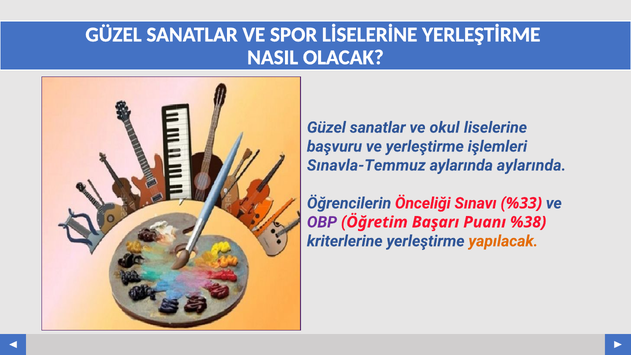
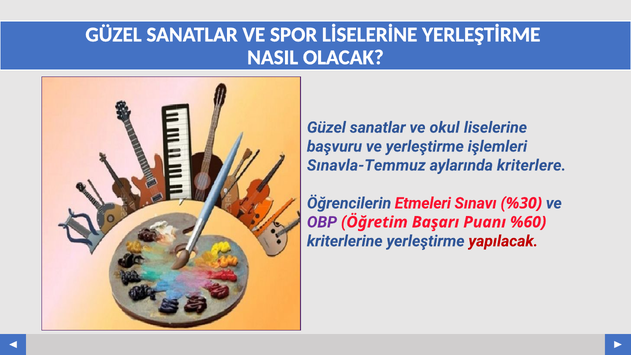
aylarında aylarında: aylarında -> kriterlere (531, 165)
Önceliği: Önceliği -> Etmeleri (423, 203)
%33: %33 -> %30 (524, 203)
%38: %38 -> %60 (528, 222)
yapılacak colour: orange -> red (503, 241)
